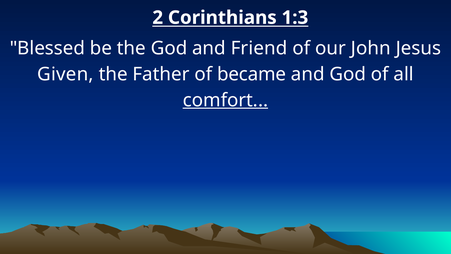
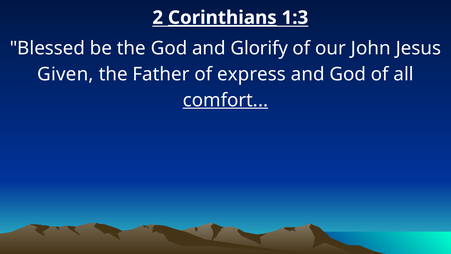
Corinthians underline: none -> present (222, 18)
Friend: Friend -> Glorify (259, 48)
became: became -> express (252, 74)
